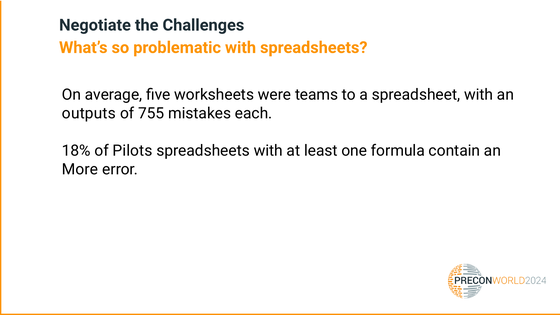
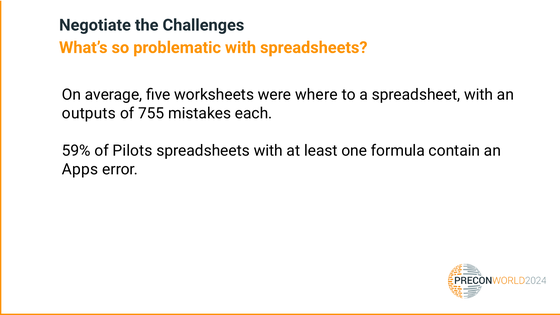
teams: teams -> where (316, 95)
18%: 18% -> 59% (76, 151)
More: More -> Apps (80, 169)
